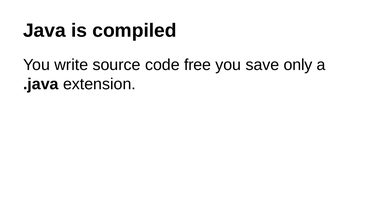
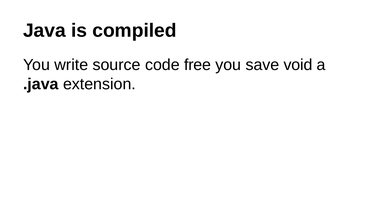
only: only -> void (298, 65)
